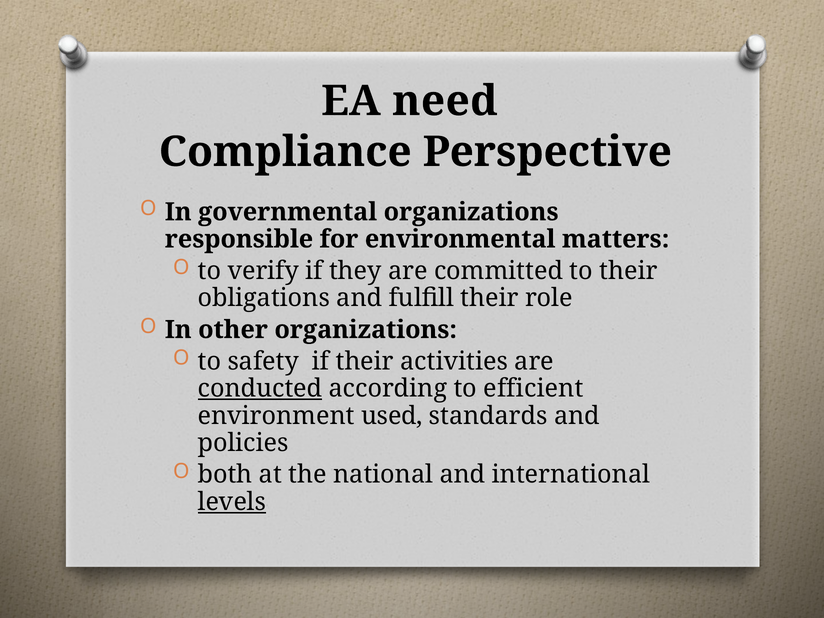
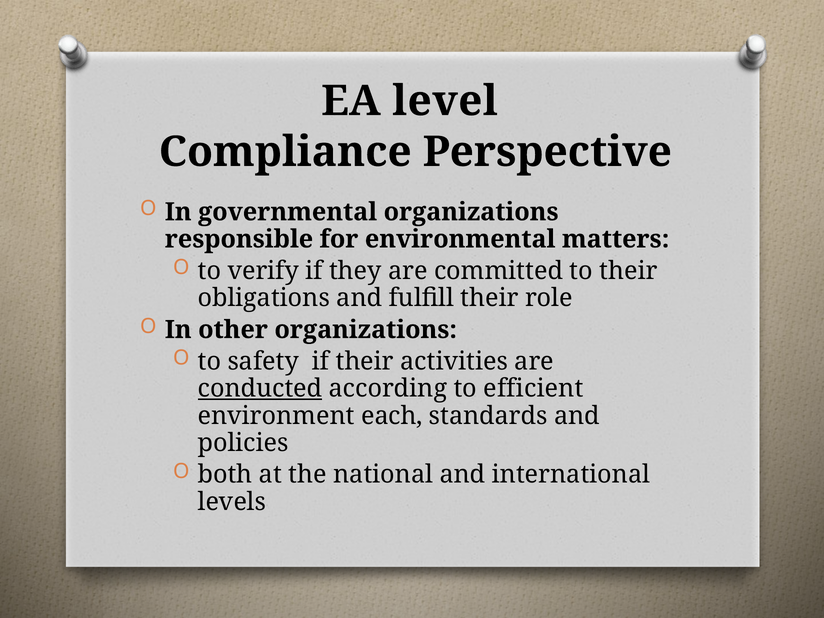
need: need -> level (445, 101)
used: used -> each (392, 416)
levels underline: present -> none (232, 502)
